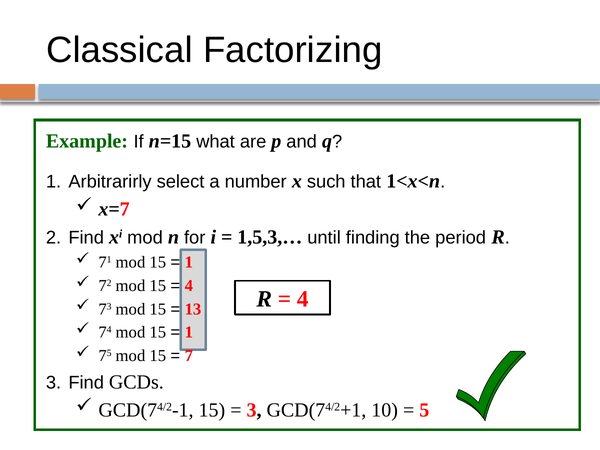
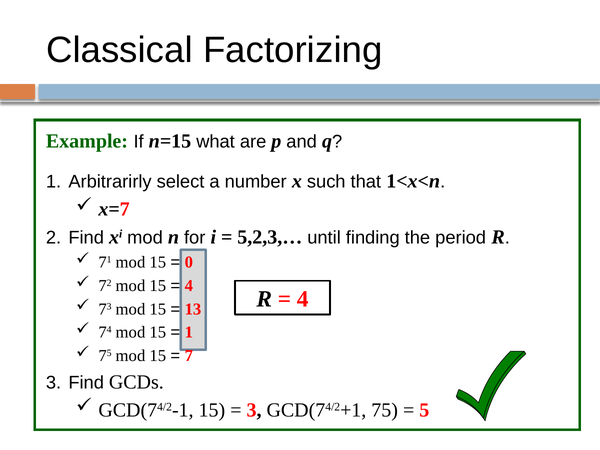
1,5,3,…: 1,5,3,… -> 5,2,3,… (270, 237)
1: 1 -> 0 (189, 262)
GCD(74/2+1 10: 10 -> 75 (385, 410)
